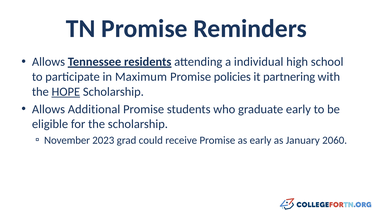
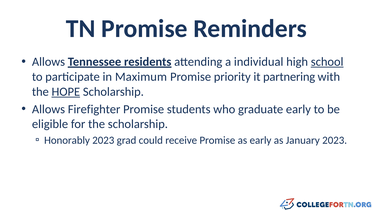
school underline: none -> present (327, 62)
policies: policies -> priority (232, 77)
Additional: Additional -> Firefighter (94, 109)
November: November -> Honorably (67, 140)
January 2060: 2060 -> 2023 (335, 140)
